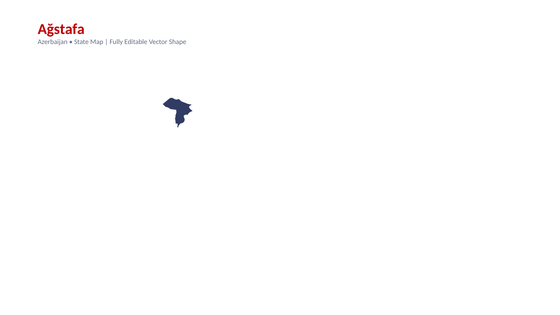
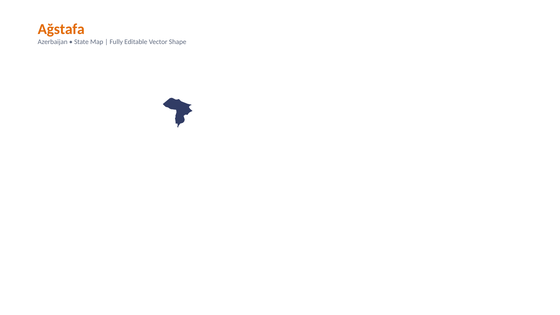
Ağstafa colour: red -> orange (61, 29)
